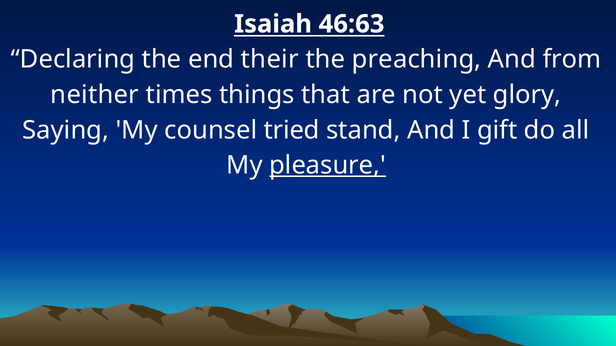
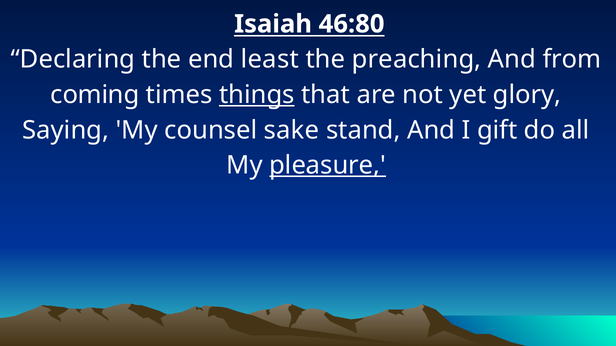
46:63: 46:63 -> 46:80 (352, 24)
their: their -> least (270, 59)
neither: neither -> coming (95, 95)
things underline: none -> present (257, 95)
tried: tried -> sake (292, 130)
